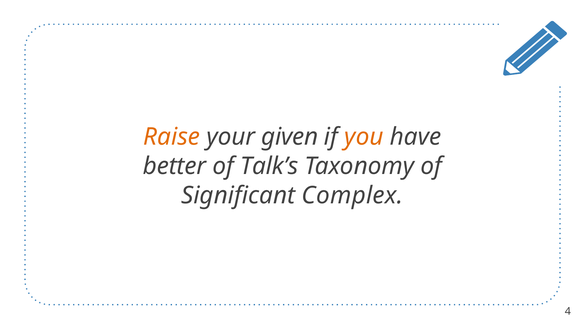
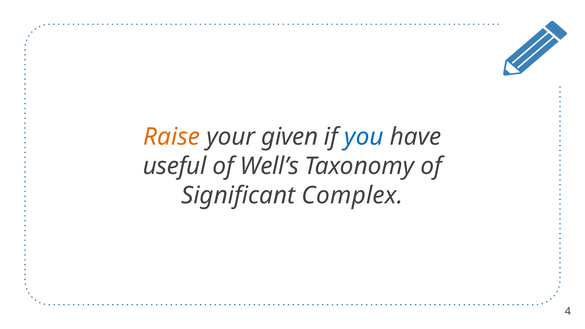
you colour: orange -> blue (364, 137)
better: better -> useful (175, 166)
Talk’s: Talk’s -> Well’s (269, 166)
